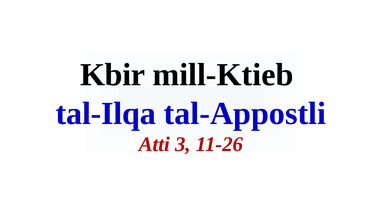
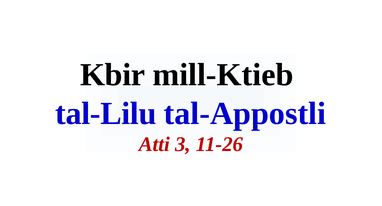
tal-Ilqa: tal-Ilqa -> tal-Lilu (106, 113)
